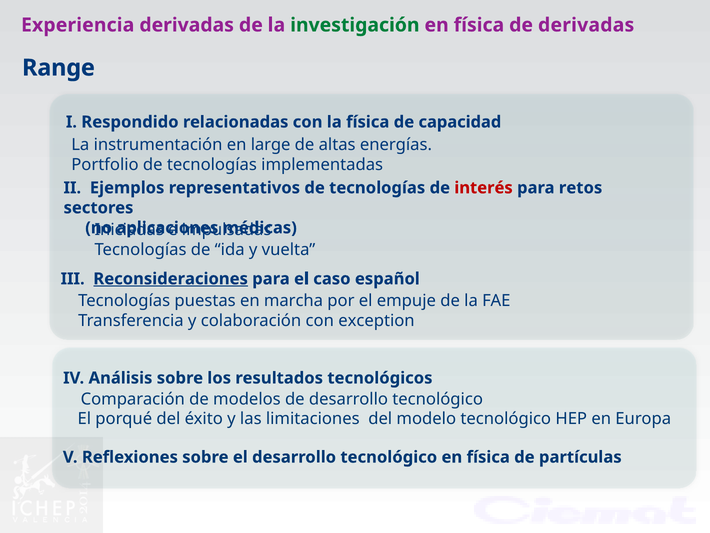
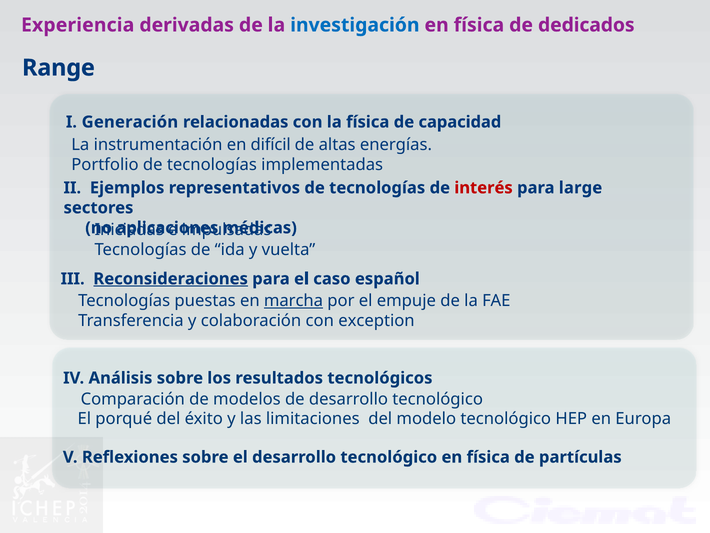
investigación colour: green -> blue (355, 25)
de derivadas: derivadas -> dedicados (586, 25)
Respondido: Respondido -> Generación (130, 122)
large: large -> difícil (271, 145)
retos: retos -> large (581, 188)
marcha underline: none -> present (294, 300)
